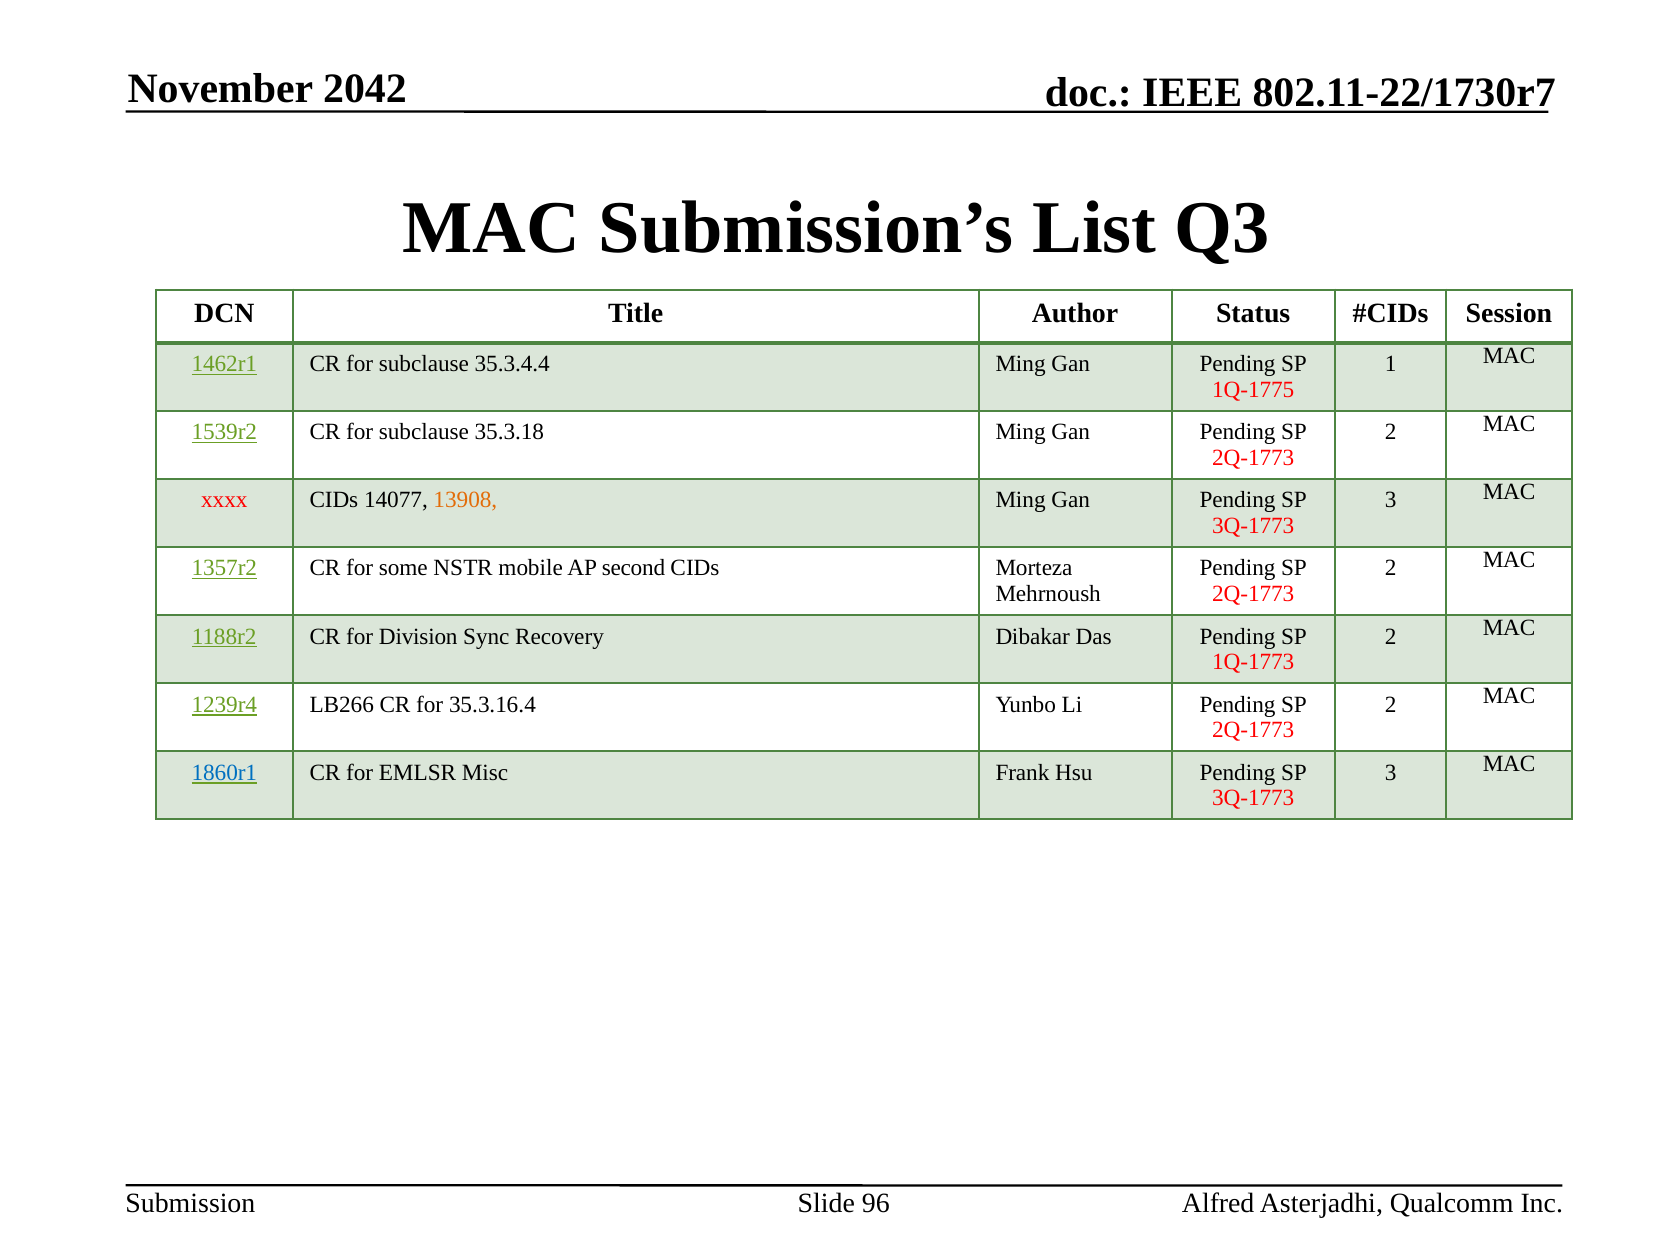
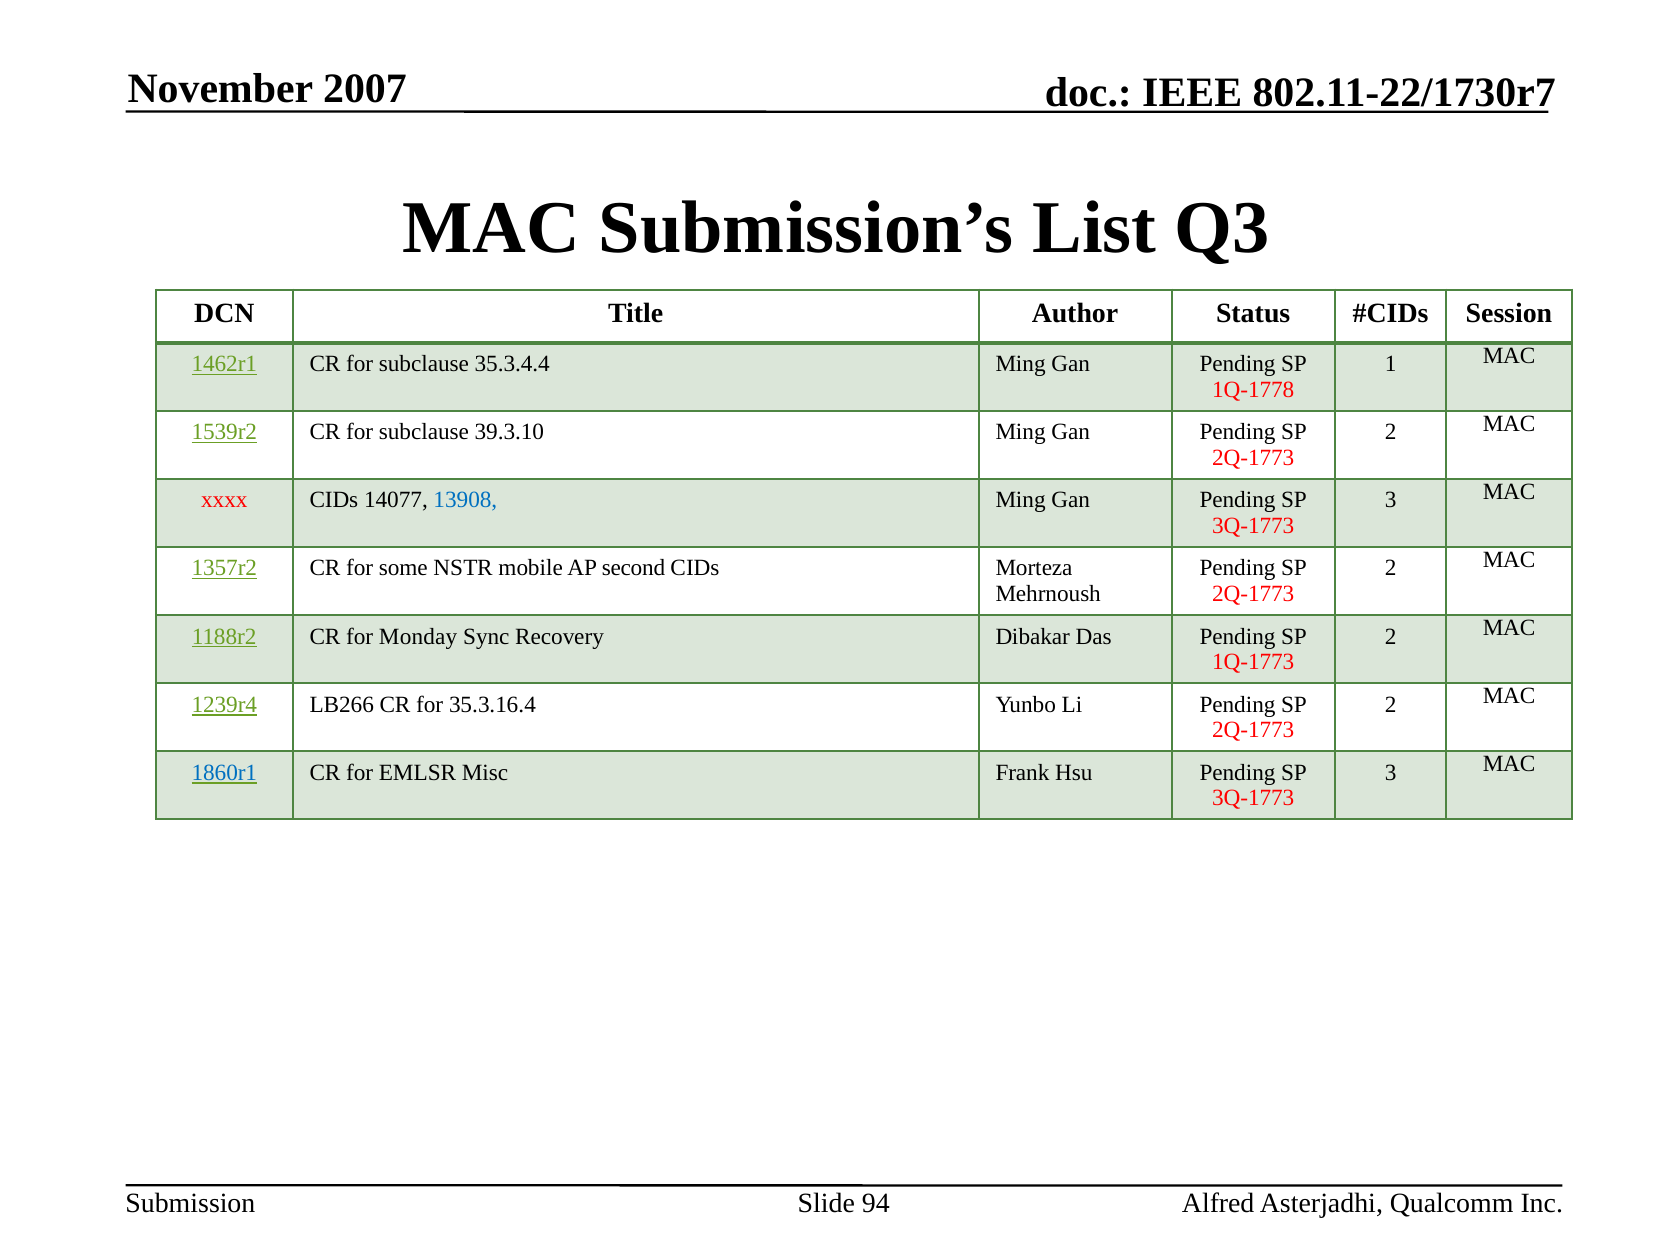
2042: 2042 -> 2007 (365, 89)
1Q-1775: 1Q-1775 -> 1Q-1778 (1253, 390)
35.3.18: 35.3.18 -> 39.3.10 (509, 432)
13908 colour: orange -> blue (465, 500)
Division: Division -> Monday (418, 637)
96: 96 -> 94 (876, 1204)
